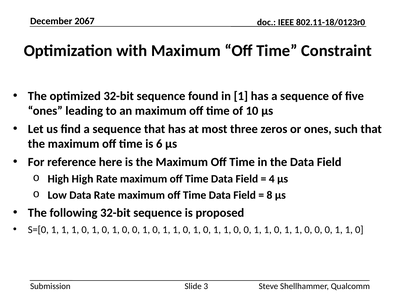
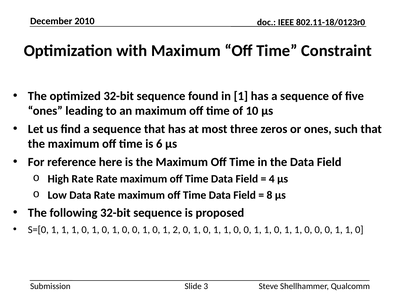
2067: 2067 -> 2010 (85, 21)
High High: High -> Rate (83, 179)
1: 1 -> 2 (177, 230)
